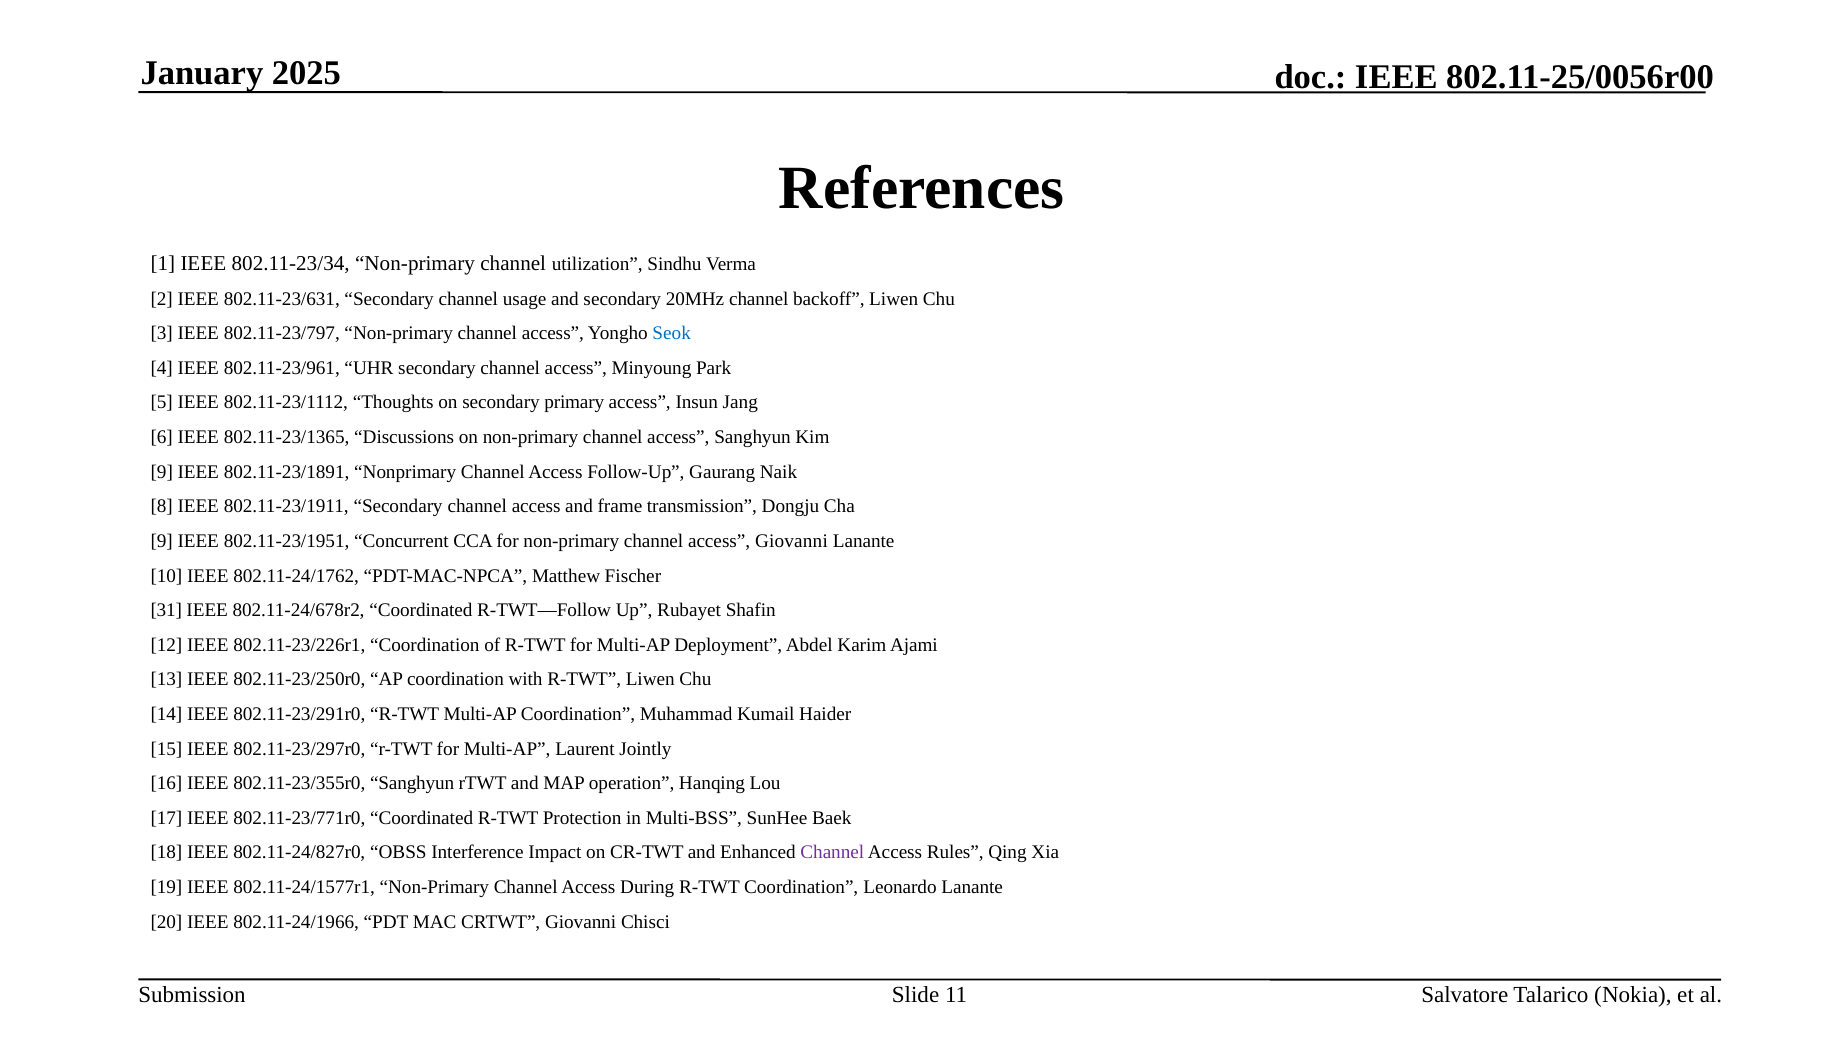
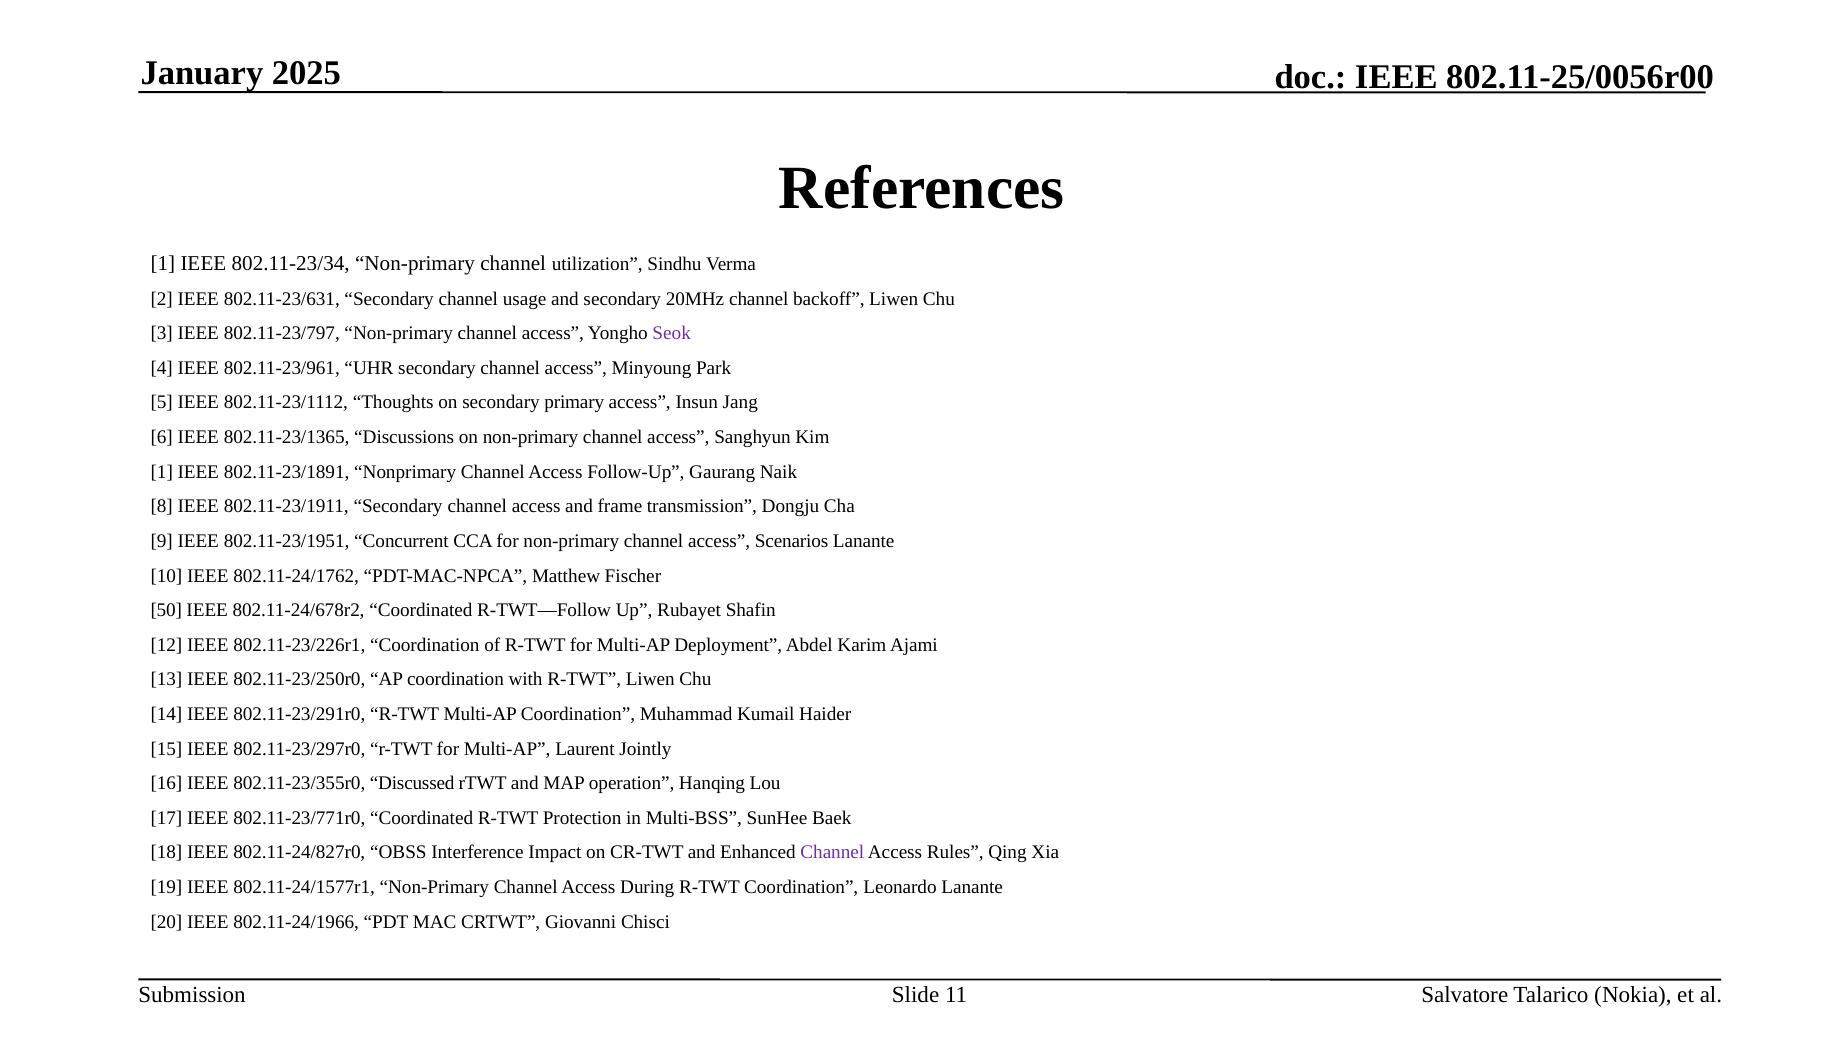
Seok colour: blue -> purple (672, 333)
9: 9 -> 1 (162, 472)
access Giovanni: Giovanni -> Scenarios (792, 541)
31: 31 -> 50 (166, 610)
802.11-23/355r0 Sanghyun: Sanghyun -> Discussed (412, 784)
